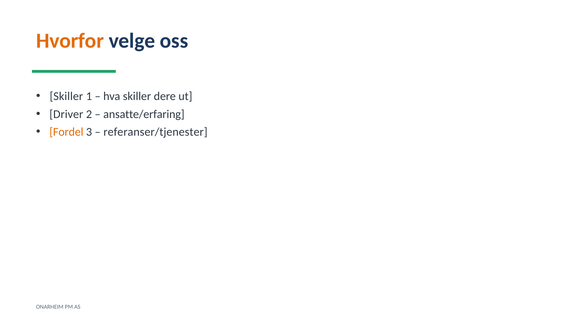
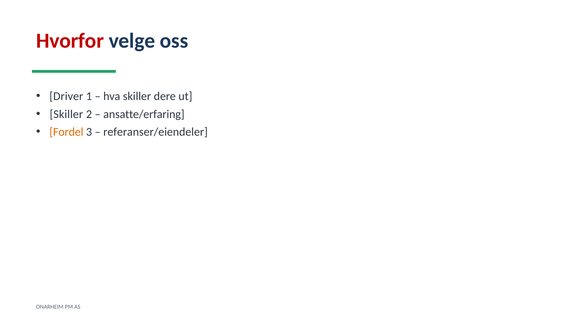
Hvorfor colour: orange -> red (70, 41)
Skiller: Skiller -> Driver (66, 96)
Driver: Driver -> Skiller (66, 114)
referanser/tjenester: referanser/tjenester -> referanser/eiendeler (156, 132)
